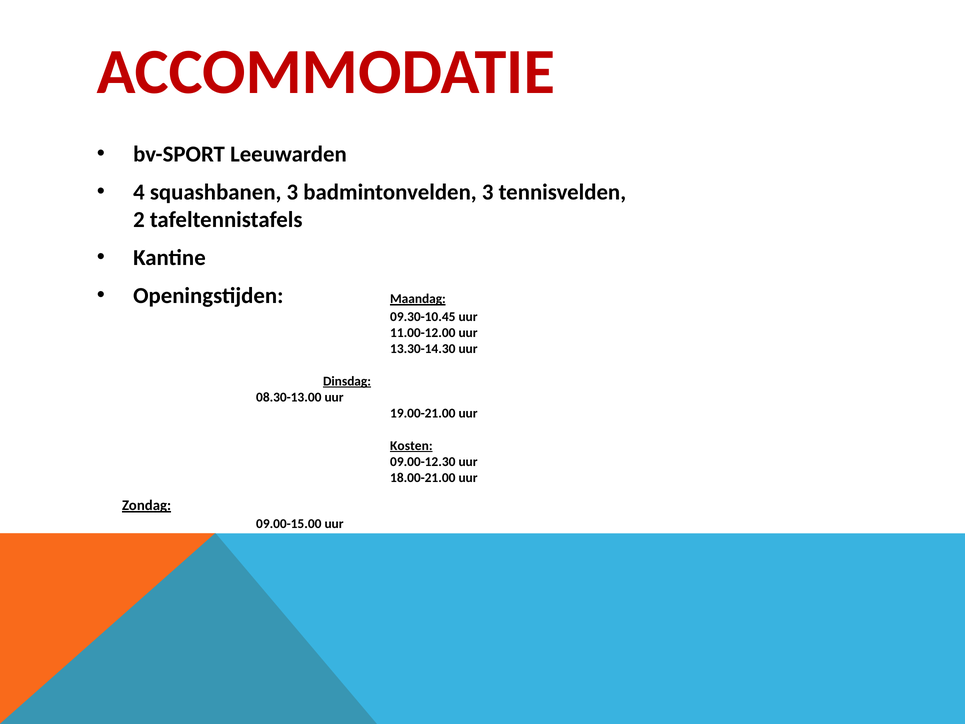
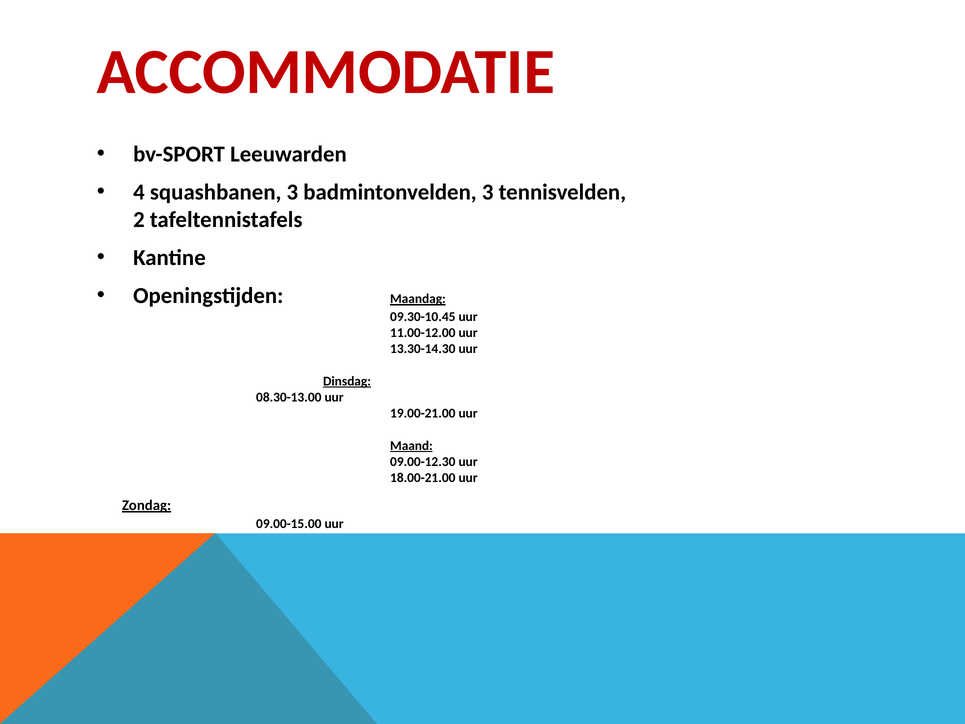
Kosten: Kosten -> Maand (411, 445)
